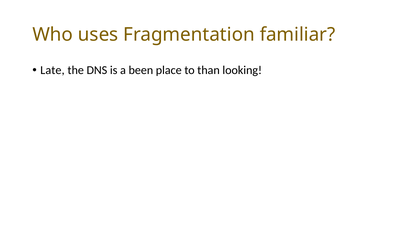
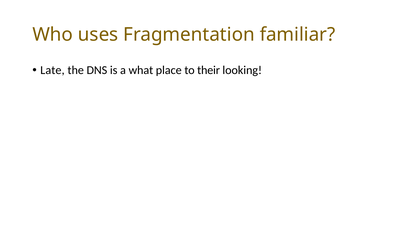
been: been -> what (141, 70)
than: than -> their (209, 70)
